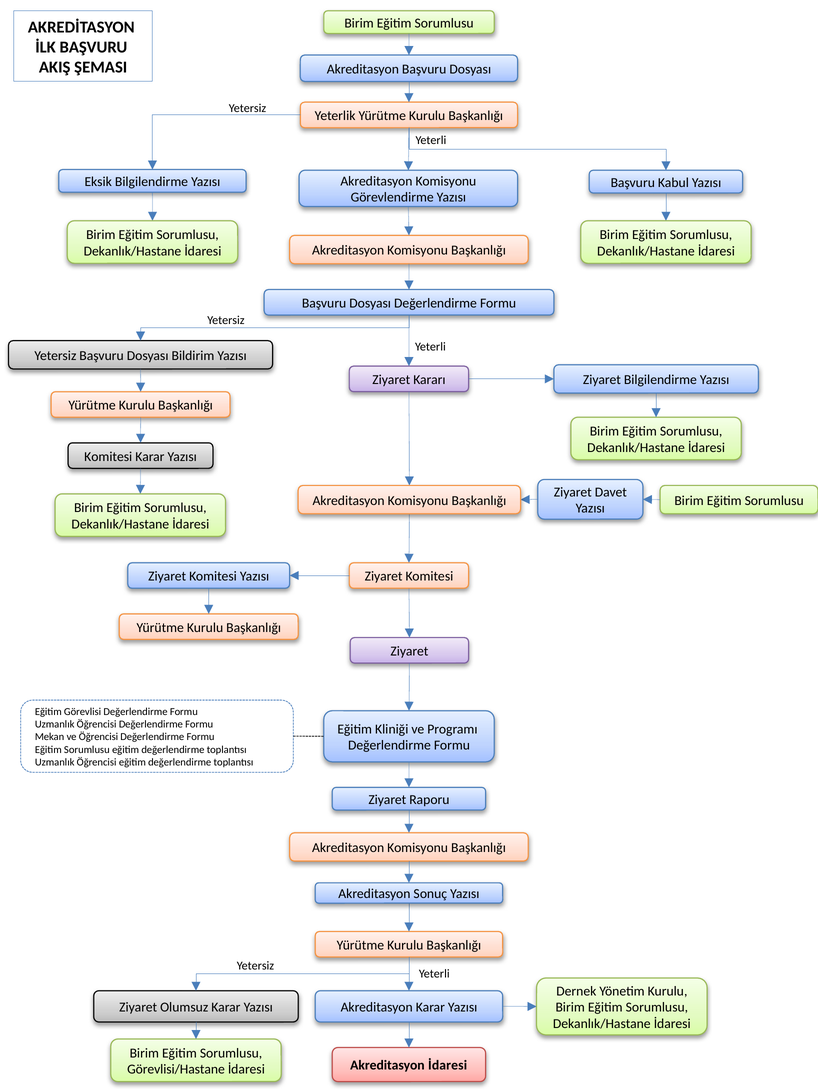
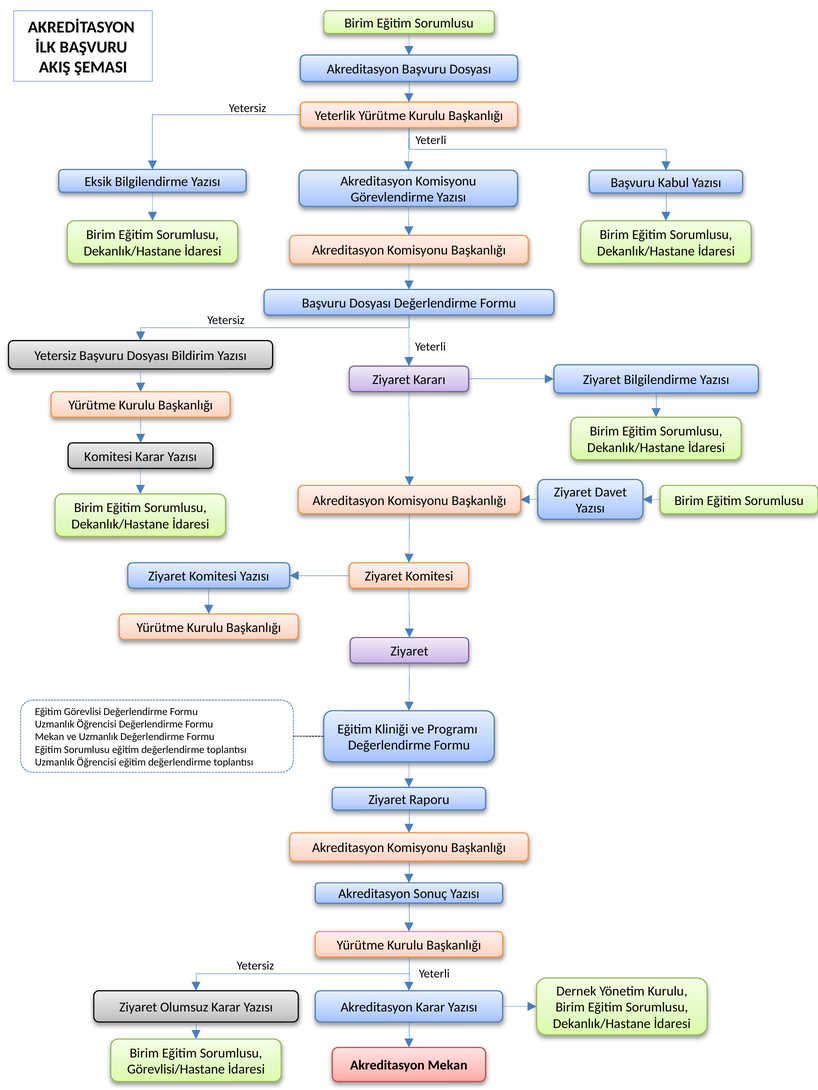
ve Öğrencisi: Öğrencisi -> Uzmanlık (98, 737)
Akreditasyon İdaresi: İdaresi -> Mekan (448, 1066)
